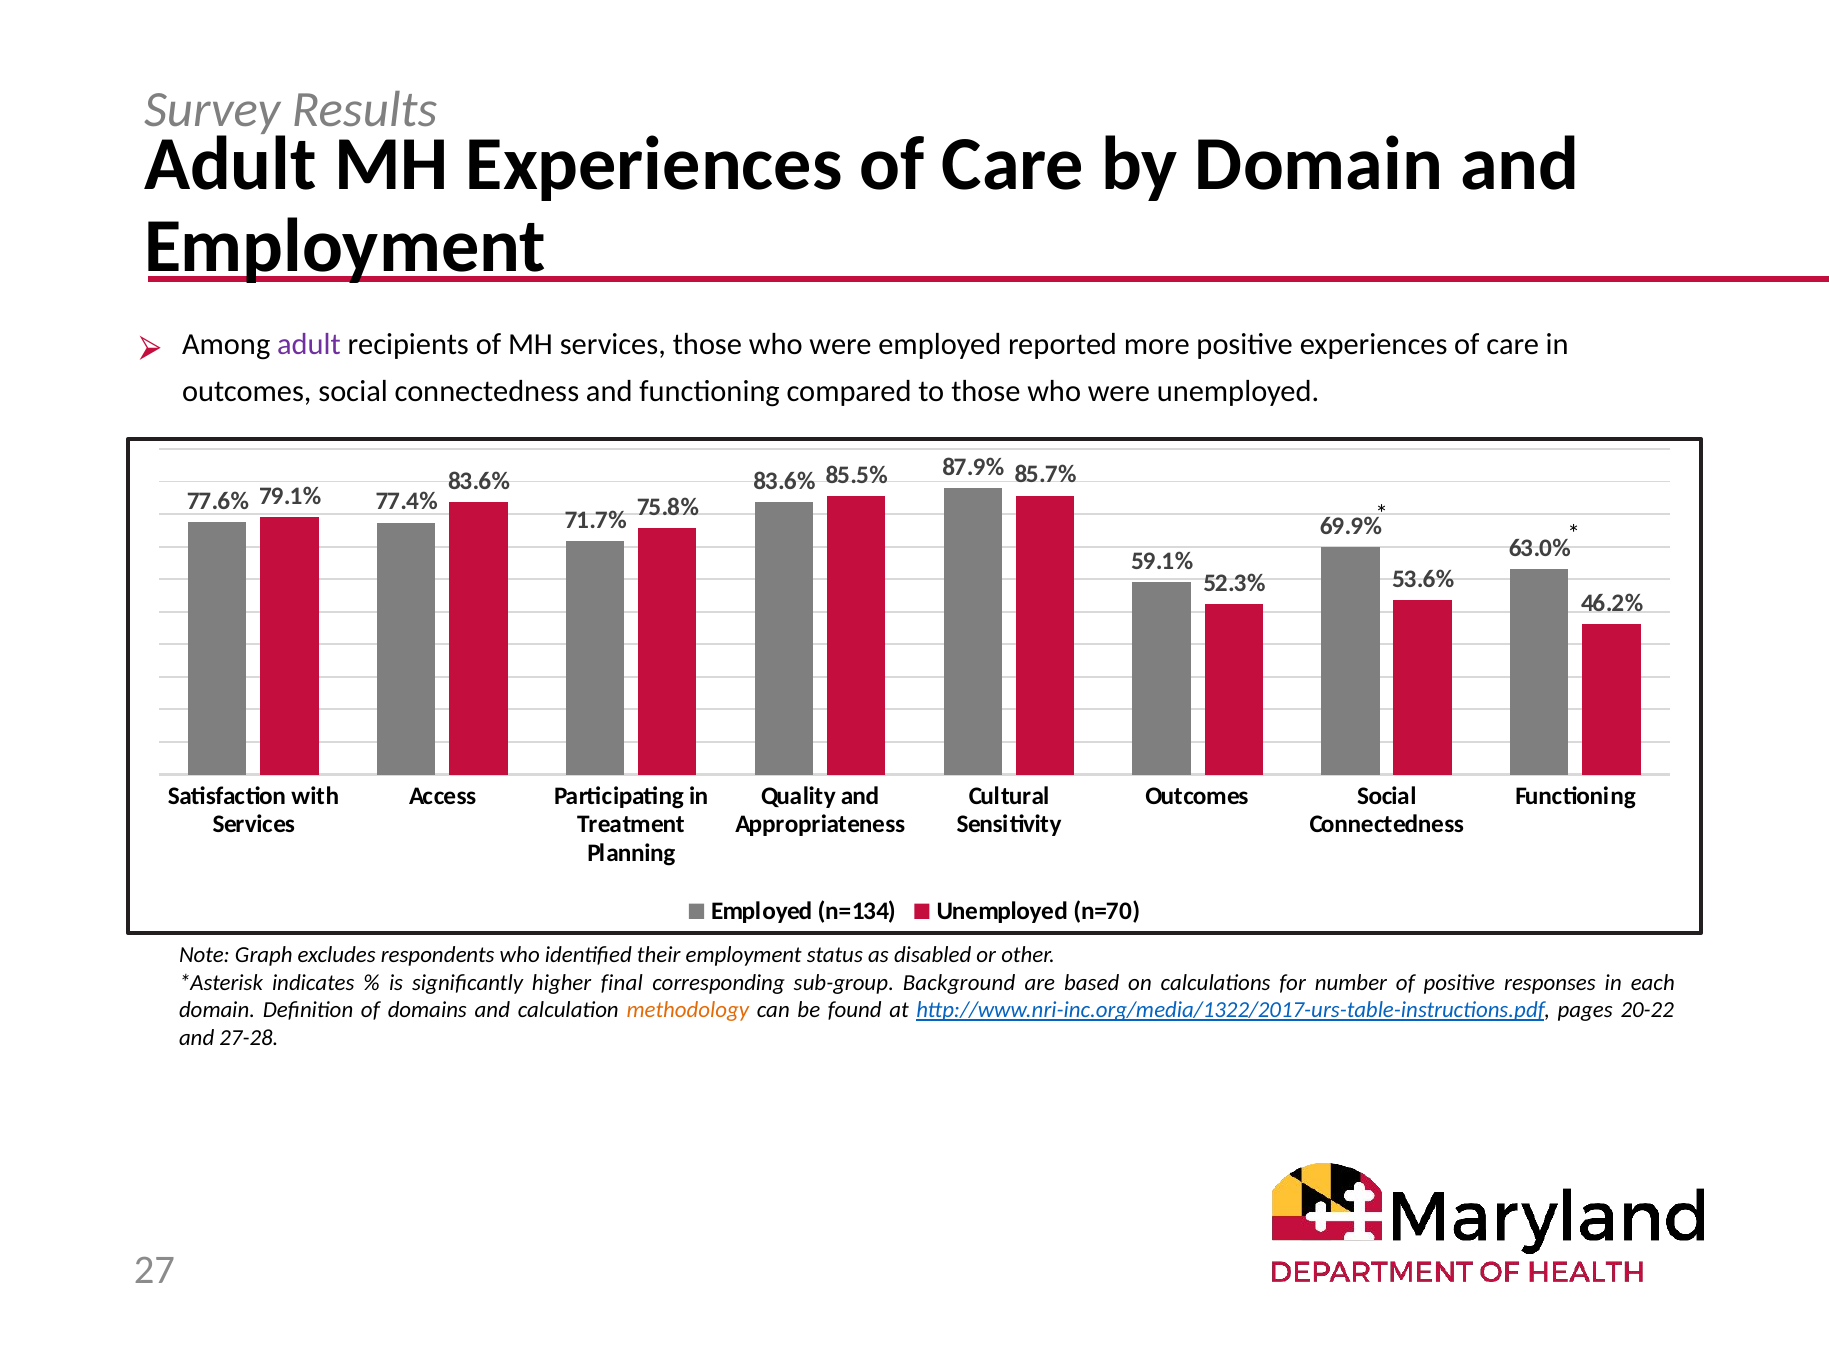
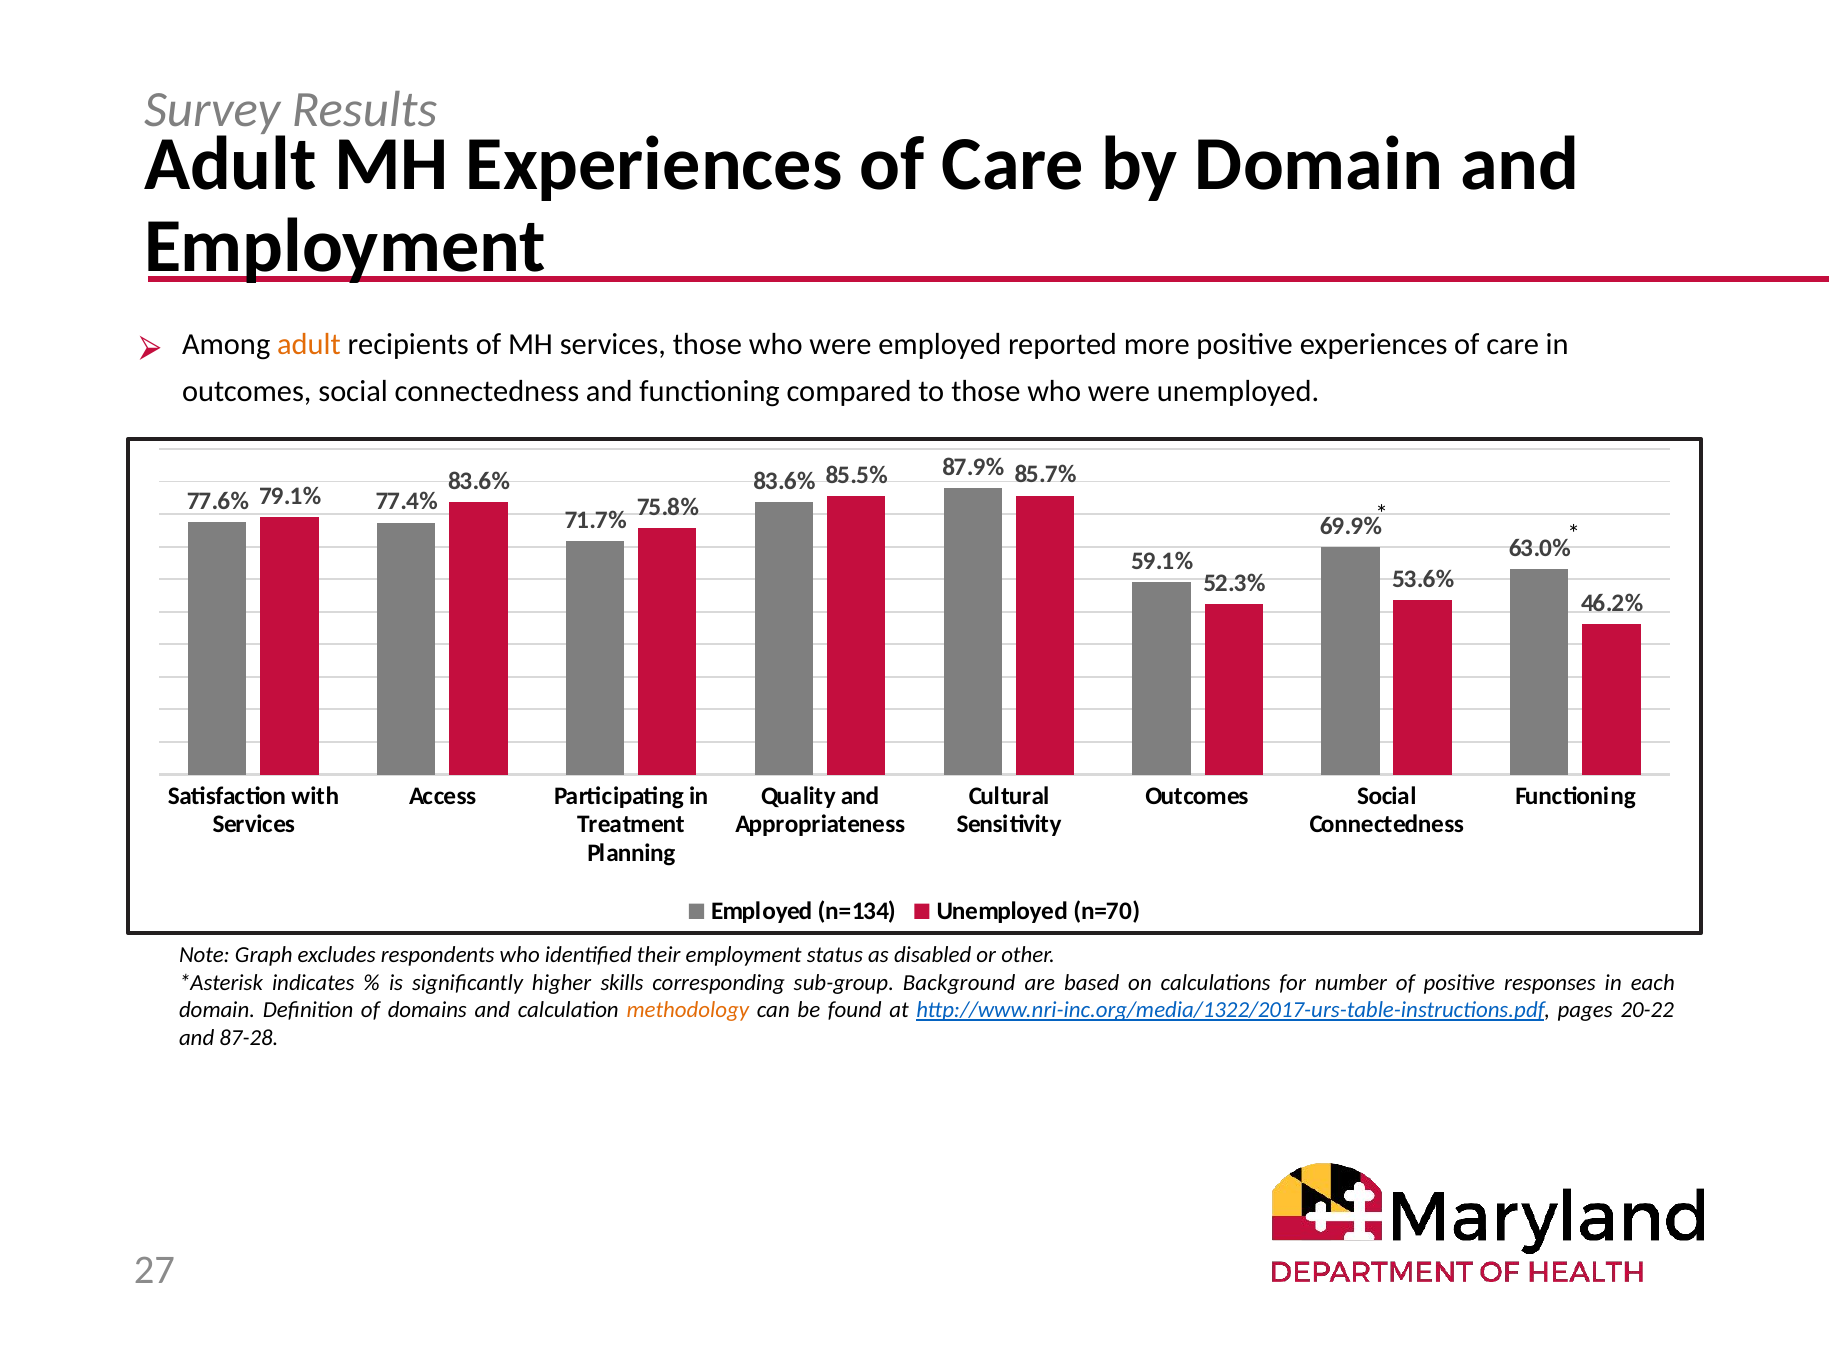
adult colour: purple -> orange (309, 345)
final: final -> skills (622, 982)
27-28: 27-28 -> 87-28 (249, 1038)
